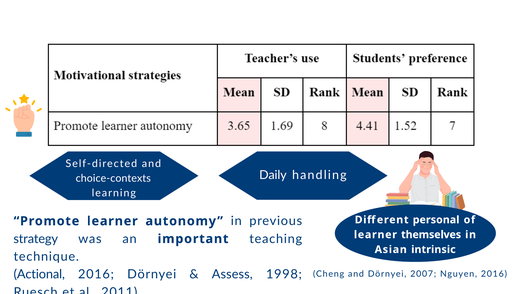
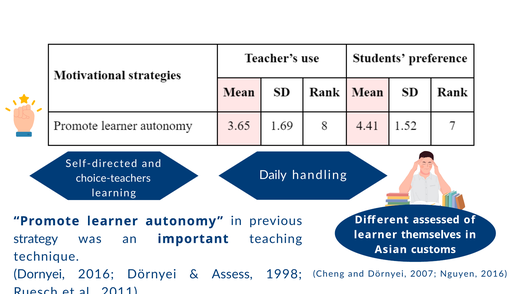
choice-contexts: choice-contexts -> choice-teachers (113, 178)
personal: personal -> assessed (436, 220)
intrinsic: intrinsic -> customs (433, 250)
Actional: Actional -> Dornyei (39, 275)
